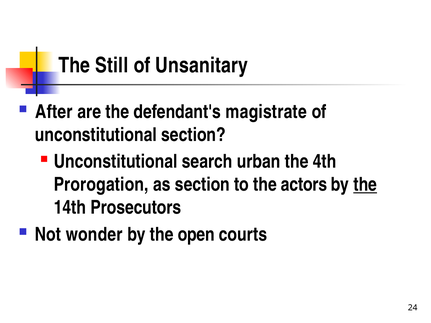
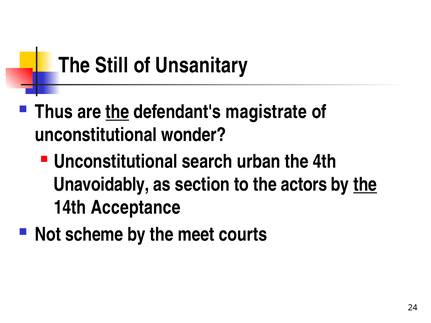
After: After -> Thus (54, 112)
the underline: none -> present (117, 112)
unconstitutional section: section -> wonder (194, 135)
Prorogation: Prorogation -> Unavoidably (101, 185)
Prosecutors: Prosecutors -> Acceptance (136, 208)
wonder: wonder -> scheme (94, 235)
open: open -> meet (196, 235)
